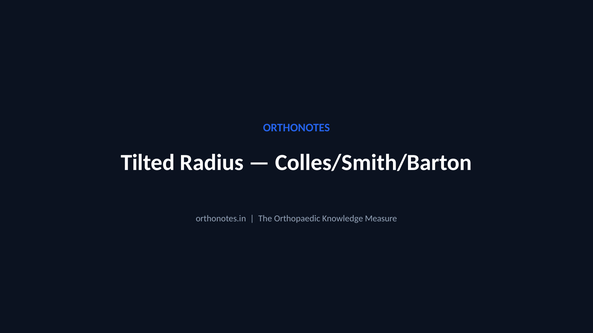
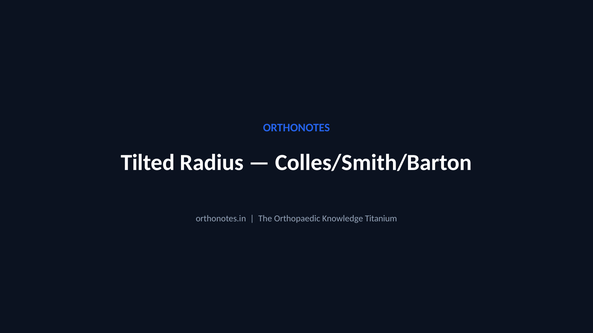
Measure: Measure -> Titanium (381, 219)
